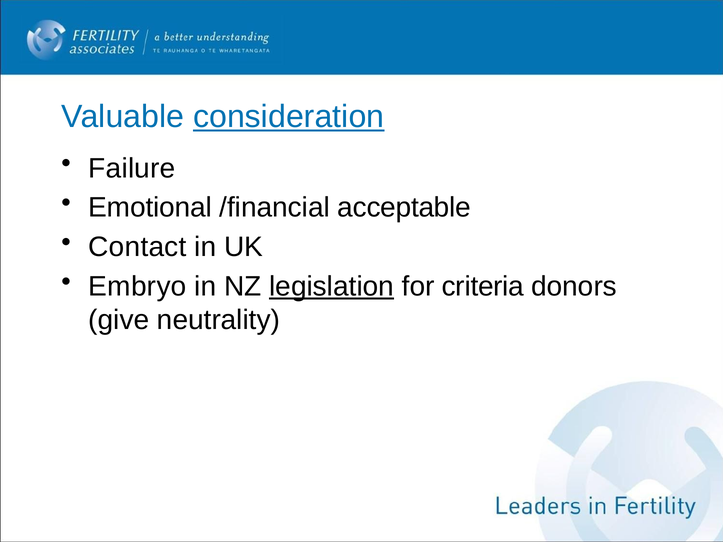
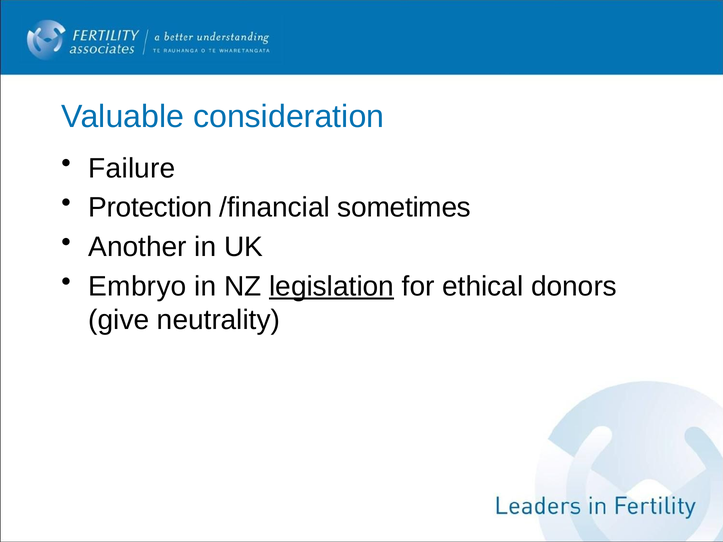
consideration underline: present -> none (289, 117)
Emotional: Emotional -> Protection (150, 208)
acceptable: acceptable -> sometimes (404, 208)
Contact: Contact -> Another (138, 247)
criteria: criteria -> ethical (483, 287)
